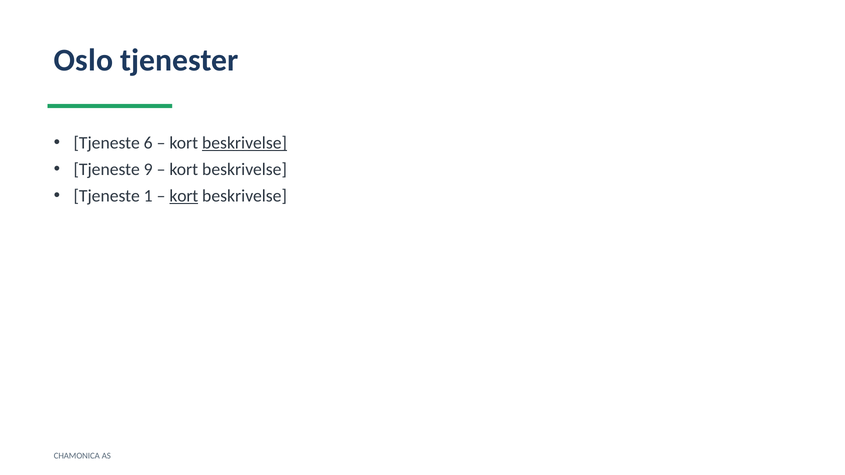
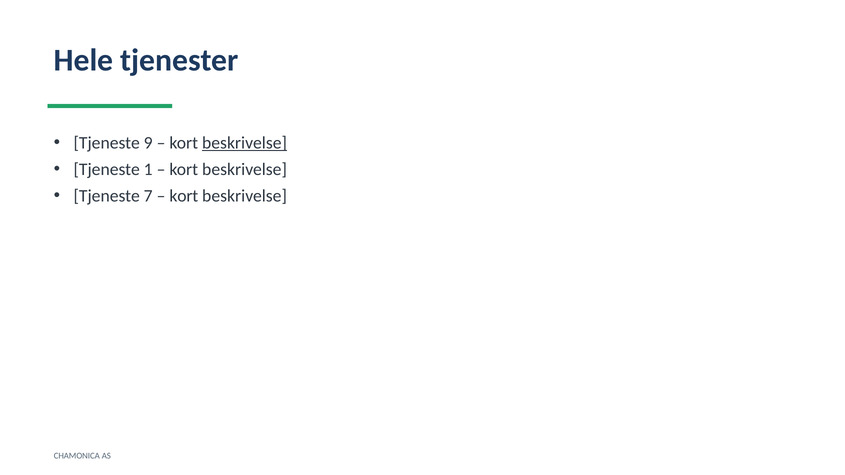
Oslo: Oslo -> Hele (83, 60)
6: 6 -> 9 (148, 143)
9: 9 -> 1 (148, 170)
1: 1 -> 7 (148, 196)
kort underline: present -> none (184, 196)
